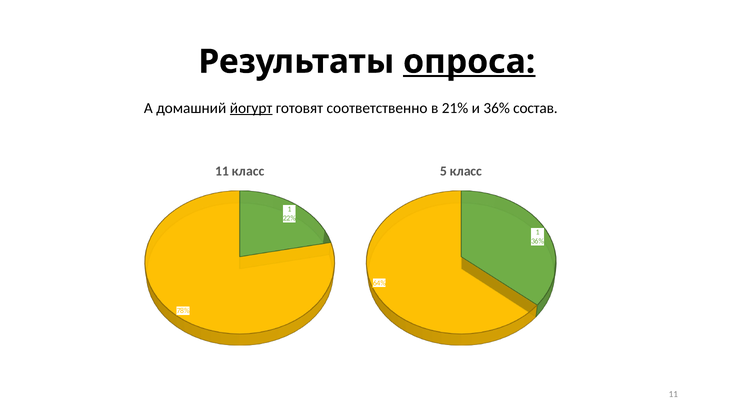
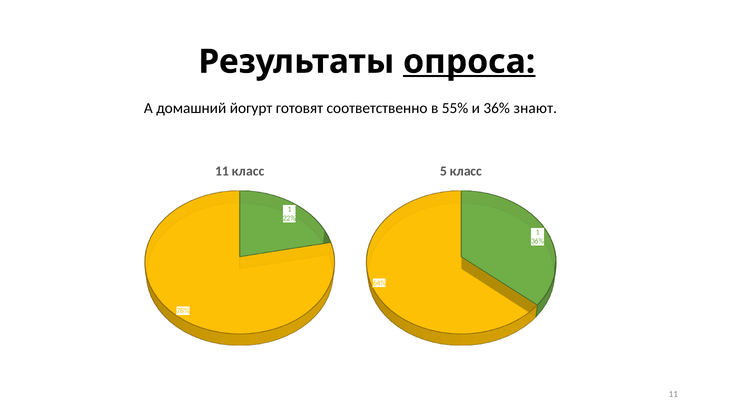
йогурт underline: present -> none (251, 108)
21%: 21% -> 55% (455, 108)
состав: состав -> знают (535, 108)
